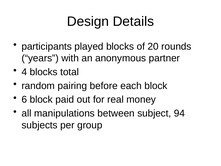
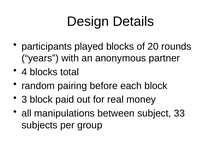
6: 6 -> 3 (24, 99)
94: 94 -> 33 (179, 113)
